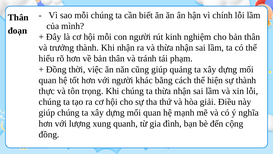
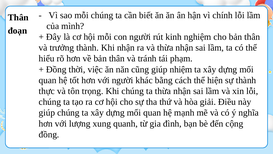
quảng: quảng -> nhiệm (181, 69)
